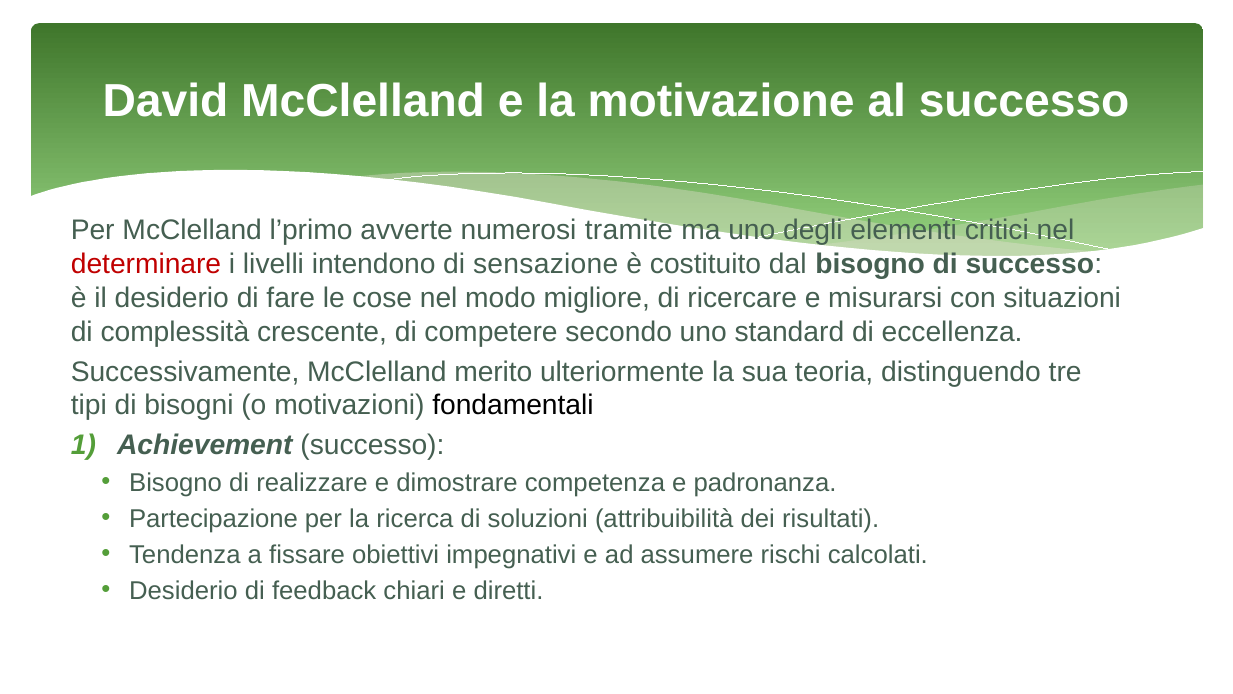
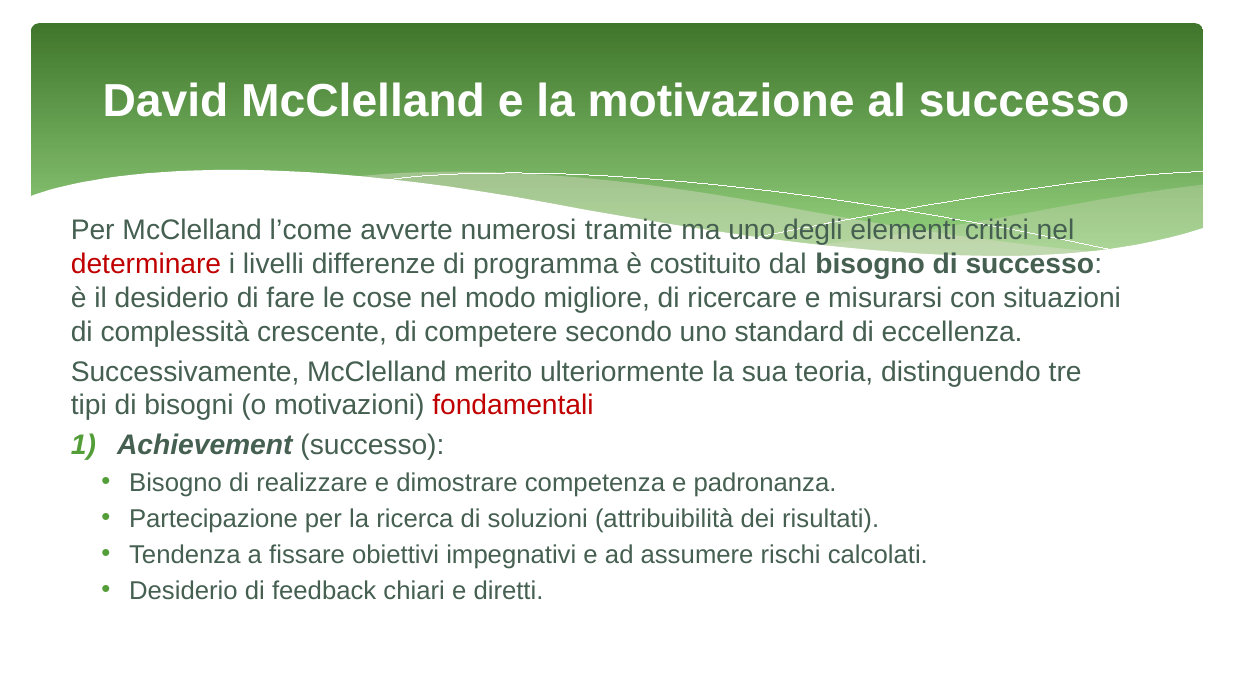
l’primo: l’primo -> l’come (311, 230)
intendono: intendono -> differenze (374, 264)
sensazione: sensazione -> programma (546, 264)
fondamentali colour: black -> red (513, 405)
